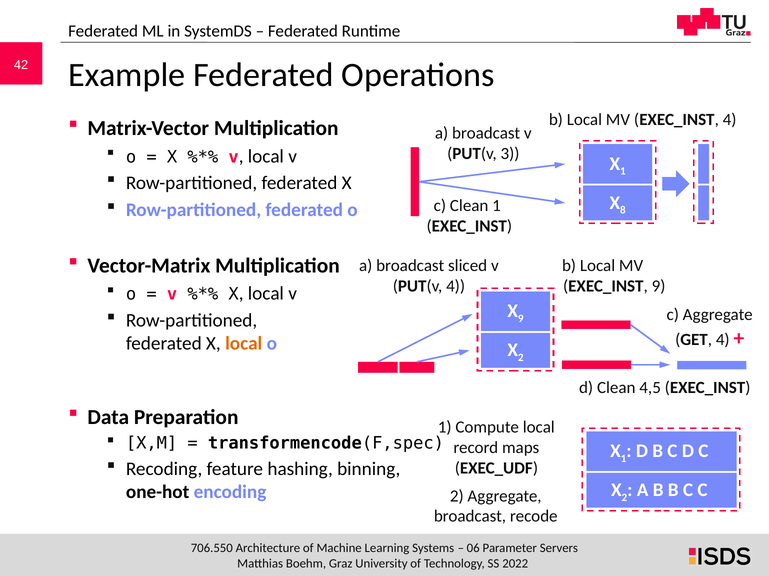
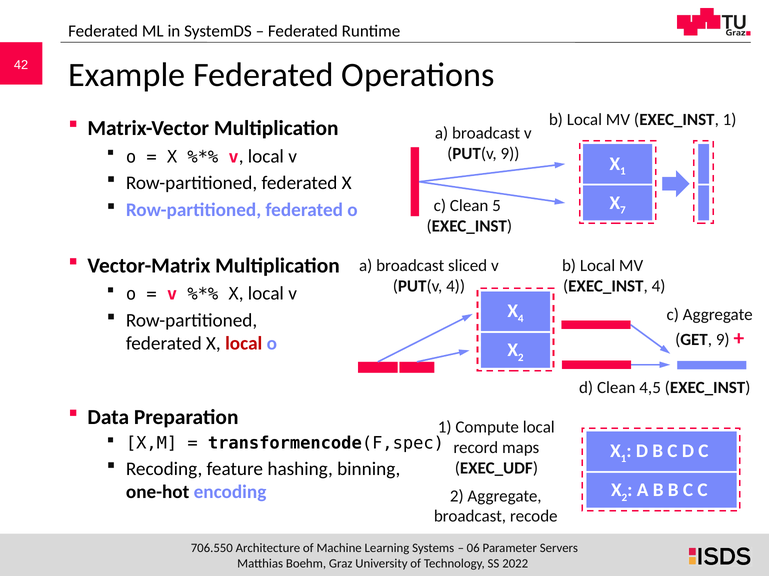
EXEC_INST 4: 4 -> 1 (730, 120)
PUT(v 3: 3 -> 9 (510, 154)
8: 8 -> 7 (623, 210)
Clean 1: 1 -> 5 (497, 206)
EXEC_INST 9: 9 -> 4 (659, 286)
X 9: 9 -> 4 (521, 319)
GET 4: 4 -> 9 (723, 340)
local colour: orange -> red (244, 344)
